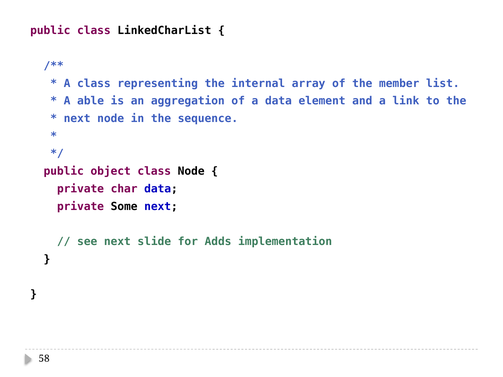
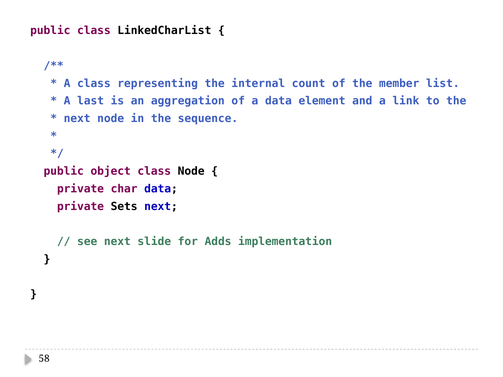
array: array -> count (309, 83)
able: able -> last (91, 101)
Some: Some -> Sets (124, 207)
